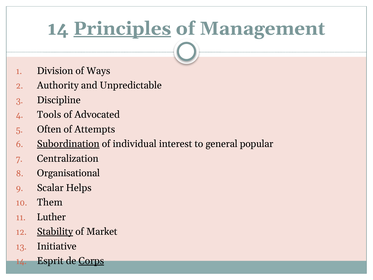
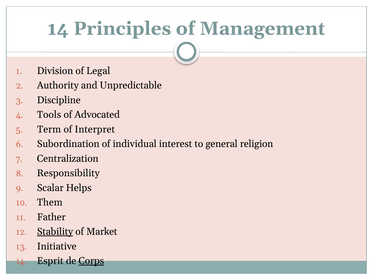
Principles underline: present -> none (122, 29)
Ways: Ways -> Legal (98, 71)
Often: Often -> Term (49, 129)
Attempts: Attempts -> Interpret (95, 129)
Subordination underline: present -> none (68, 144)
popular: popular -> religion (257, 144)
Organisational: Organisational -> Responsibility (68, 173)
Luther: Luther -> Father (51, 217)
